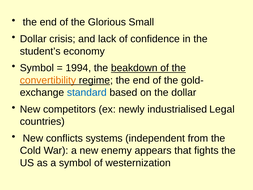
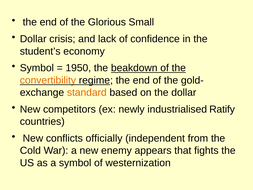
1994: 1994 -> 1950 (78, 68)
standard colour: blue -> orange (87, 92)
Legal: Legal -> Ratify (222, 109)
systems: systems -> officially (104, 138)
